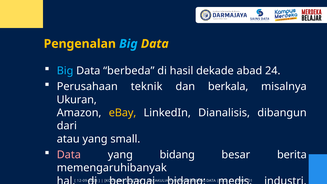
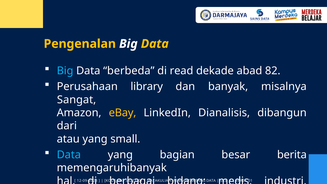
Big colour: light blue -> white (128, 44)
hasil: hasil -> read (182, 71)
24: 24 -> 82 (273, 71)
teknik: teknik -> library (147, 87)
berkala: berkala -> banyak (228, 87)
Ukuran: Ukuran -> Sangat (77, 100)
Data colour: pink -> light blue (69, 155)
yang bidang: bidang -> bagian (177, 155)
